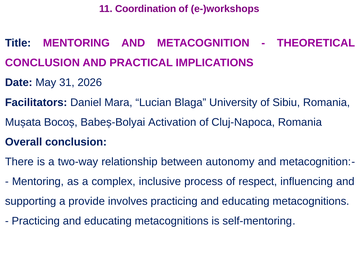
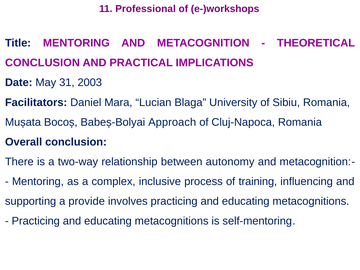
Coordination: Coordination -> Professional (146, 9)
2026: 2026 -> 2003 (90, 83)
Activation: Activation -> Approach (172, 122)
respect: respect -> training (258, 182)
